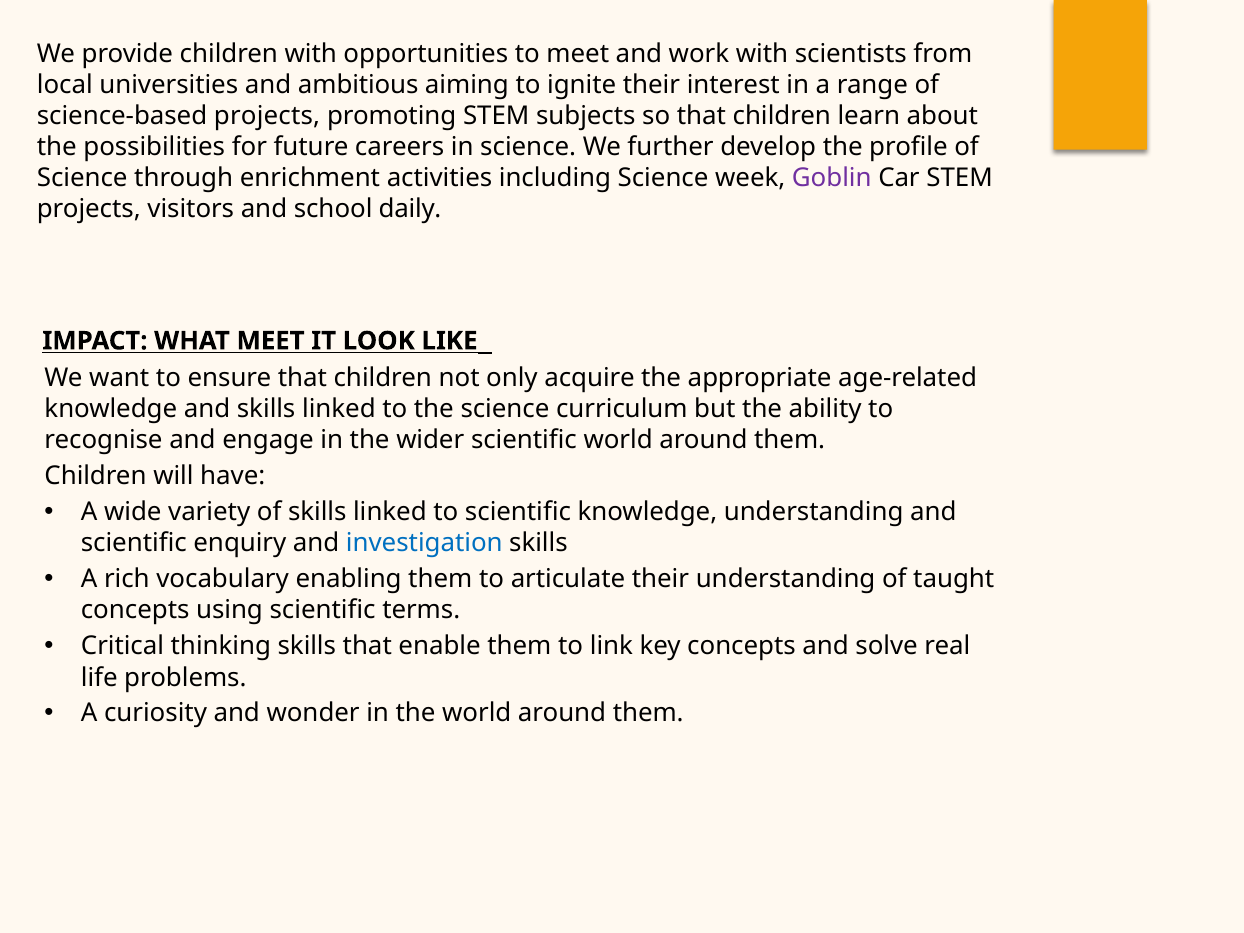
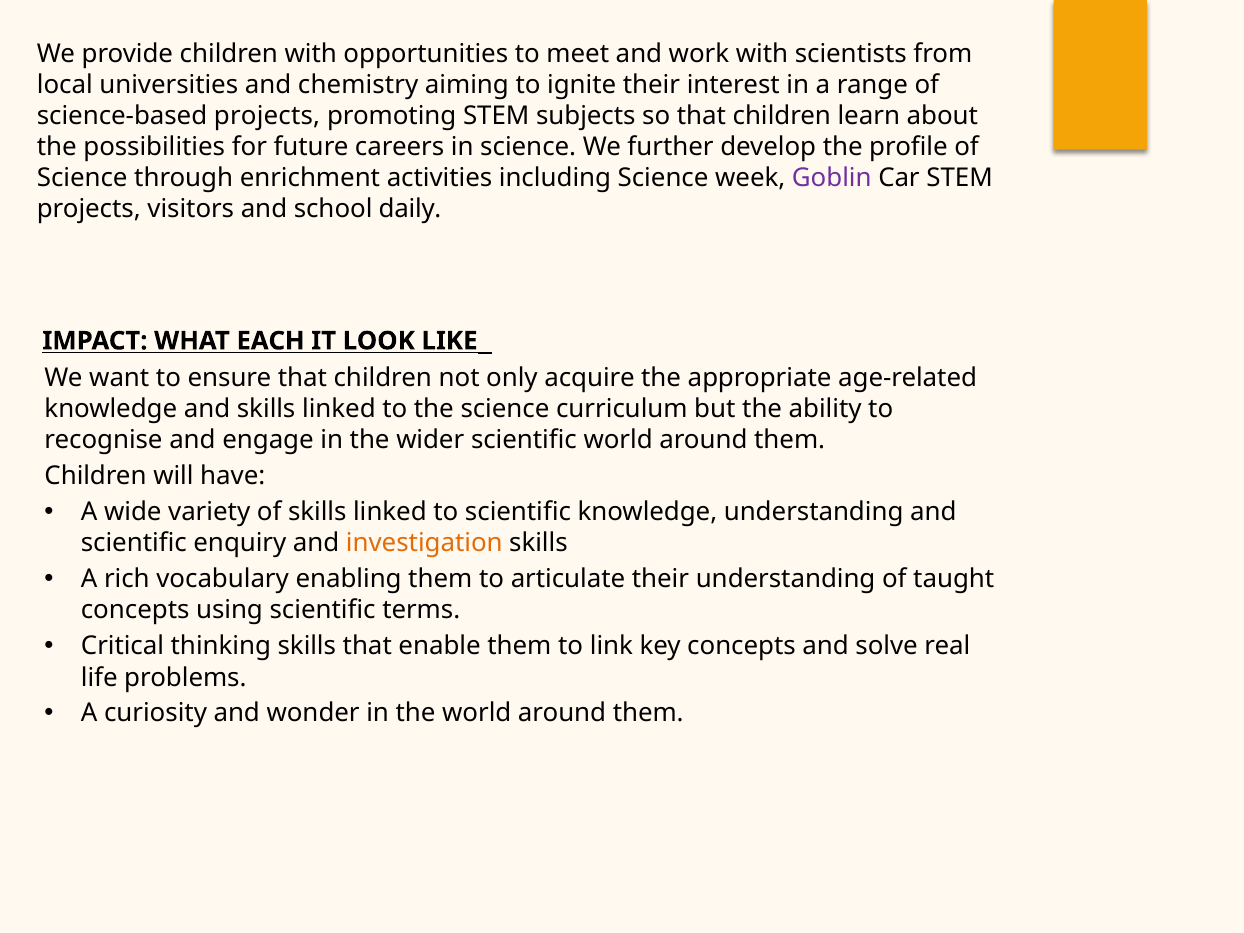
ambitious: ambitious -> chemistry (358, 85)
WHAT MEET: MEET -> EACH (271, 341)
investigation colour: blue -> orange (424, 543)
